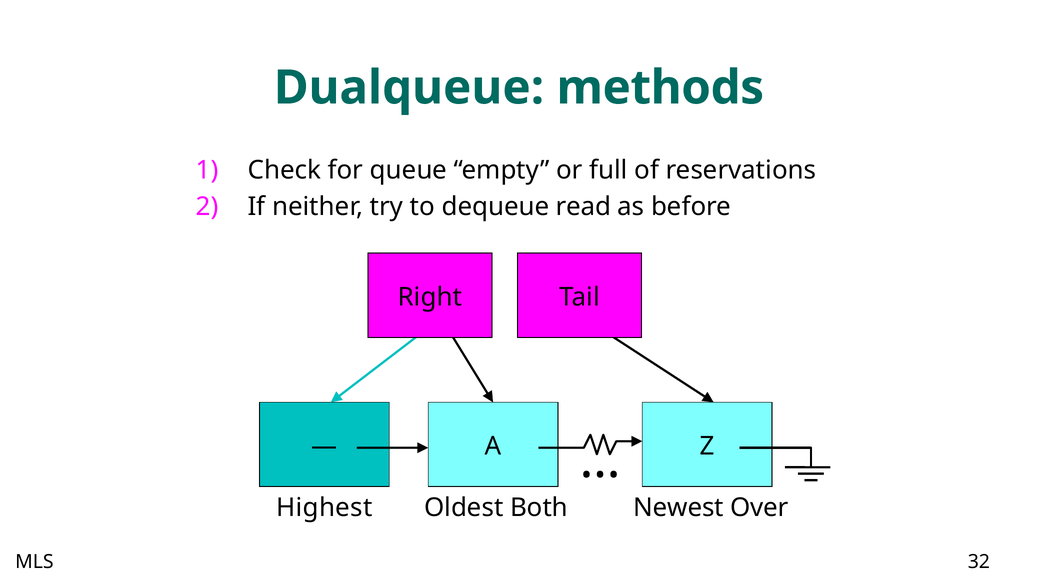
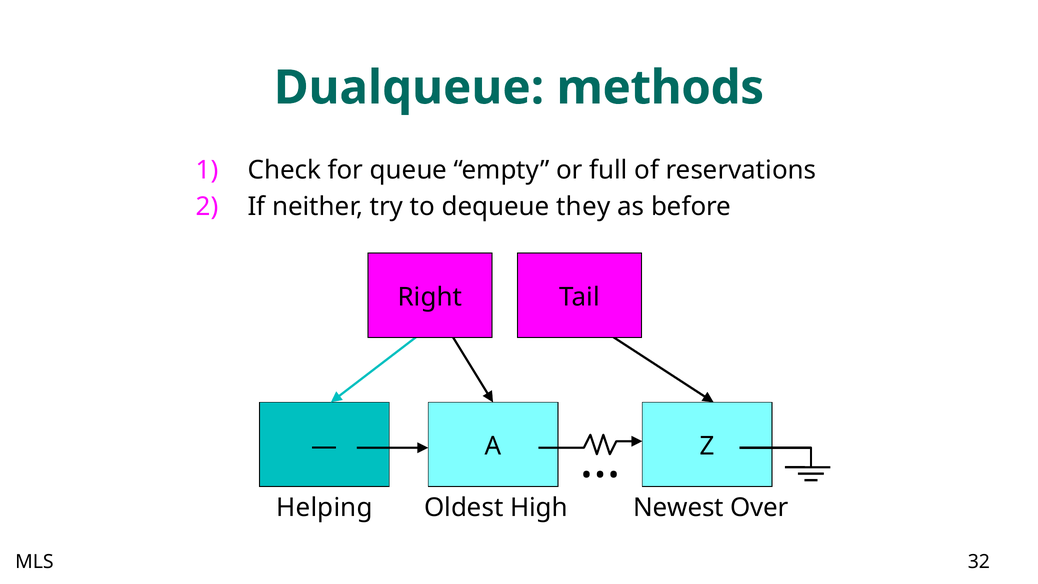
read: read -> they (583, 207)
Highest: Highest -> Helping (324, 508)
Both: Both -> High (539, 508)
